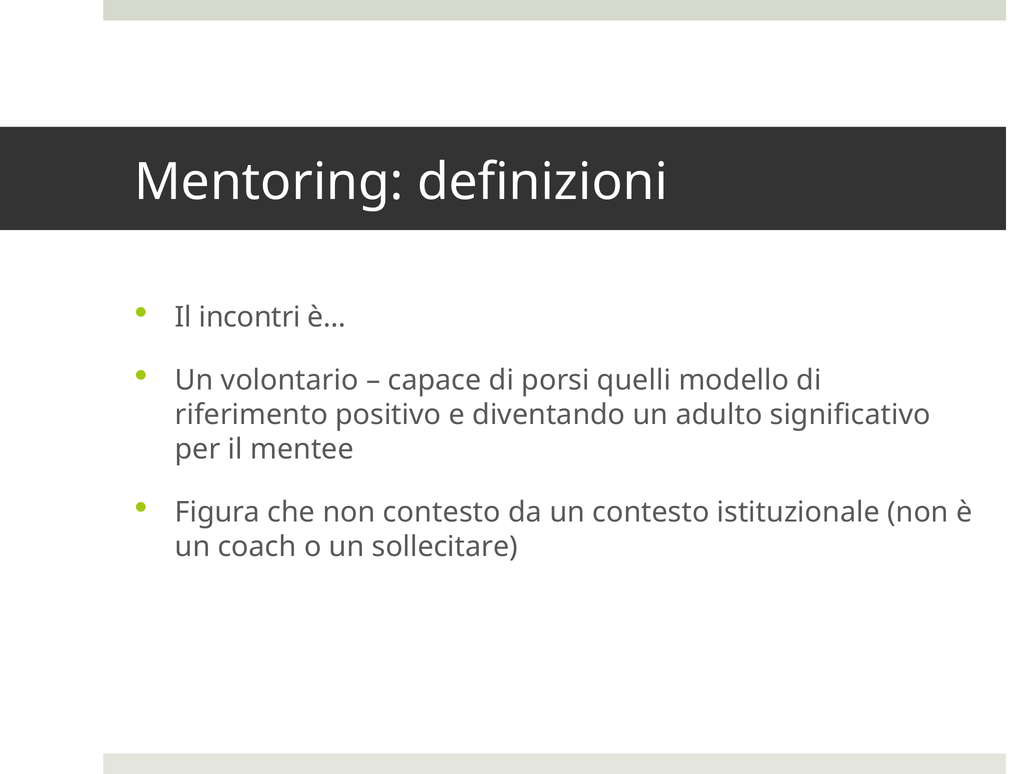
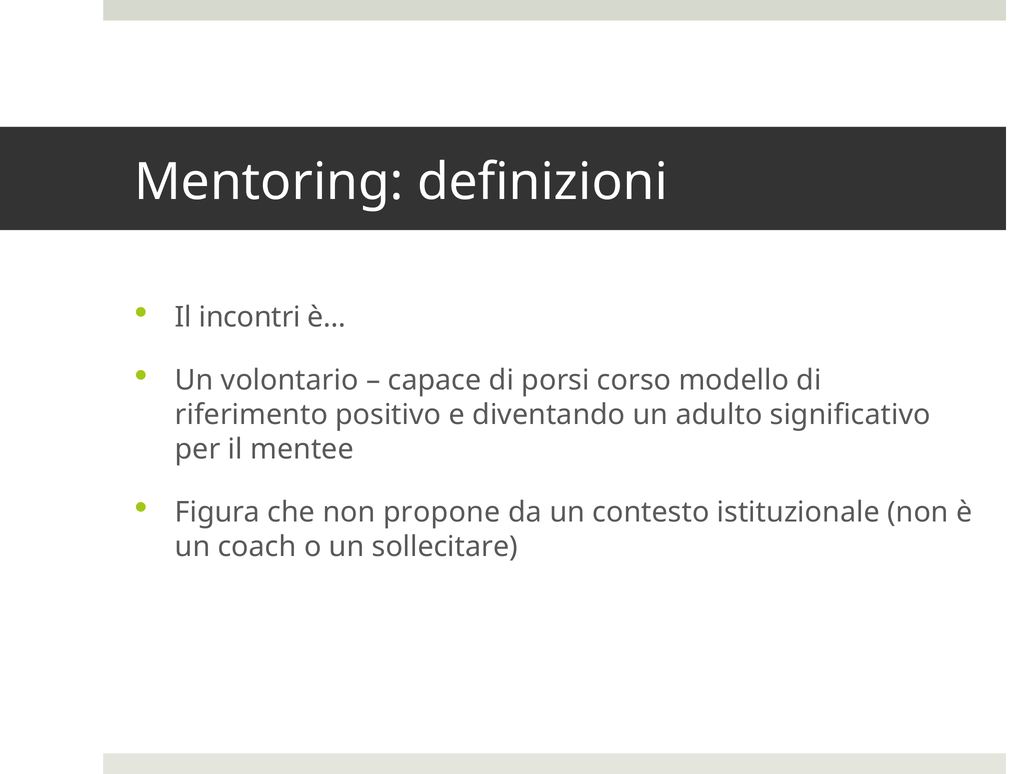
quelli: quelli -> corso (634, 380)
non contesto: contesto -> propone (442, 512)
